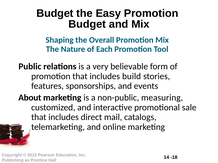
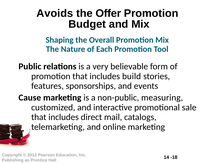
Budget: Budget -> Avoids (55, 13)
Easy: Easy -> Offer (108, 13)
About: About -> Cause (30, 98)
